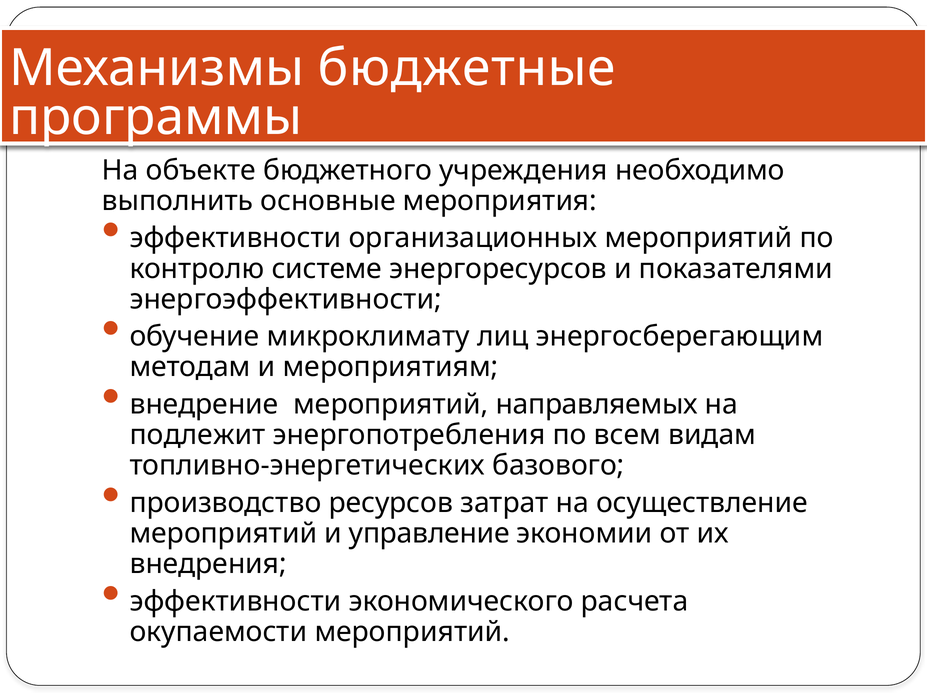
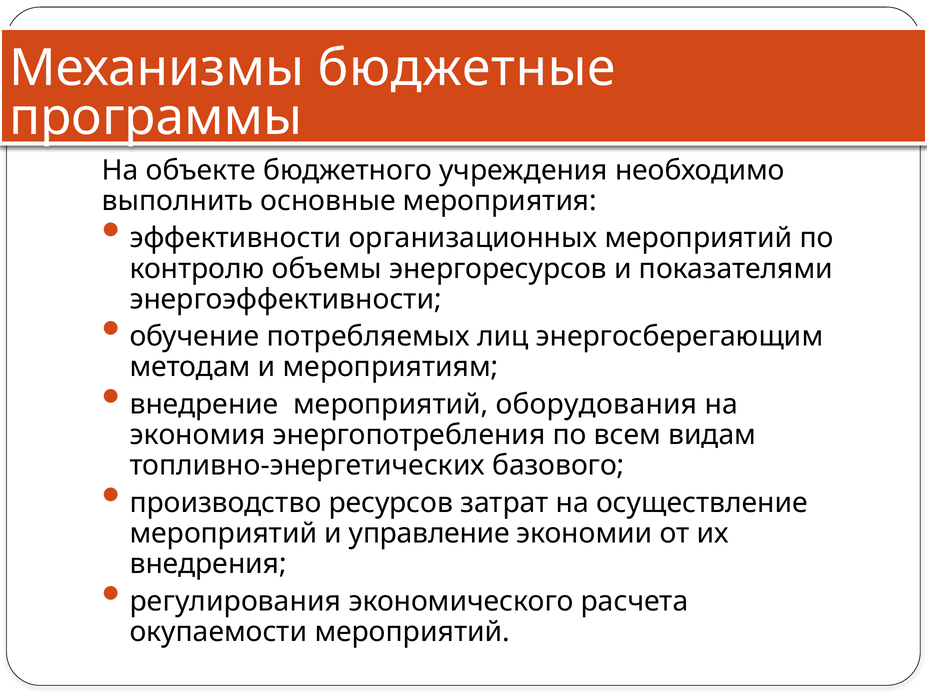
системе: системе -> объемы (327, 269)
микроклимату: микроклимату -> потребляемых (368, 337)
направляемых: направляемых -> оборудования (597, 405)
подлежит: подлежит -> экономия (198, 435)
эффективности: эффективности -> регулирования (235, 601)
